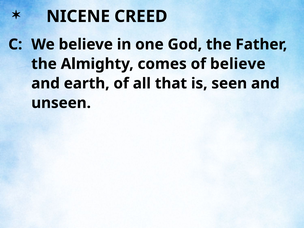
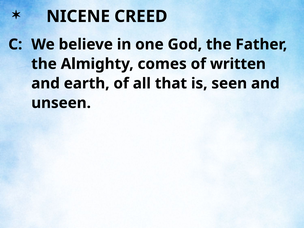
of believe: believe -> written (238, 64)
